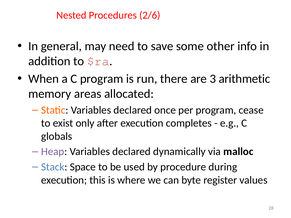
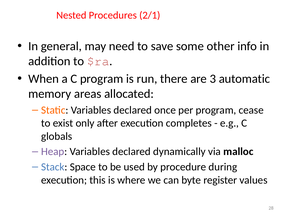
2/6: 2/6 -> 2/1 (150, 15)
arithmetic: arithmetic -> automatic (244, 79)
